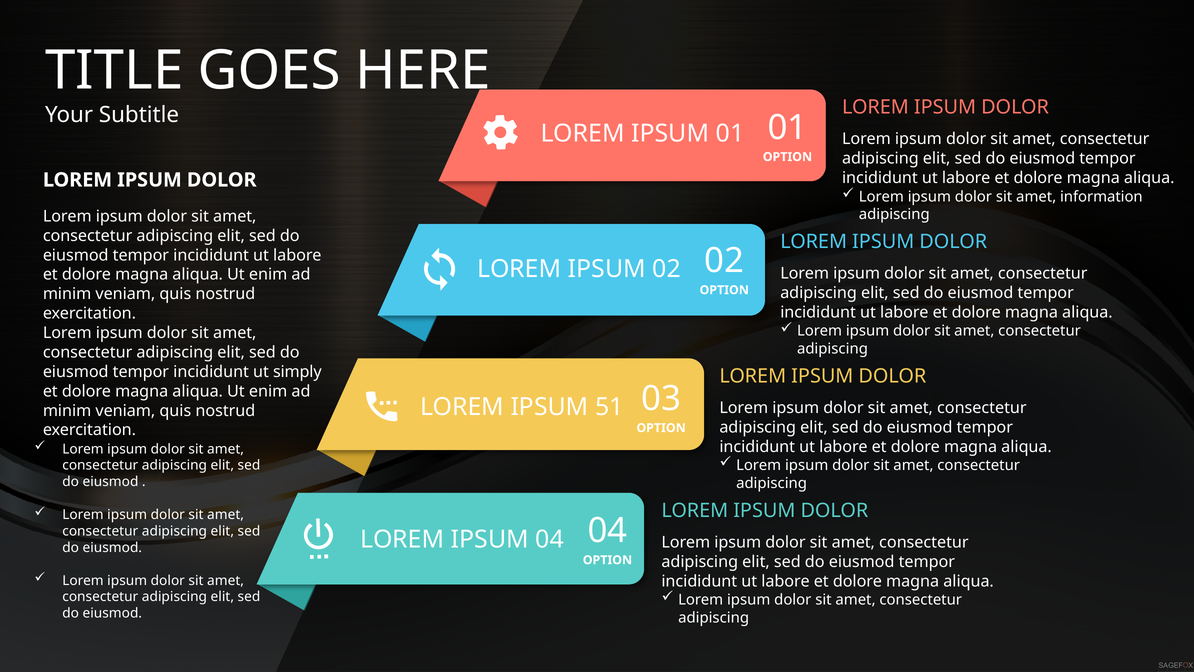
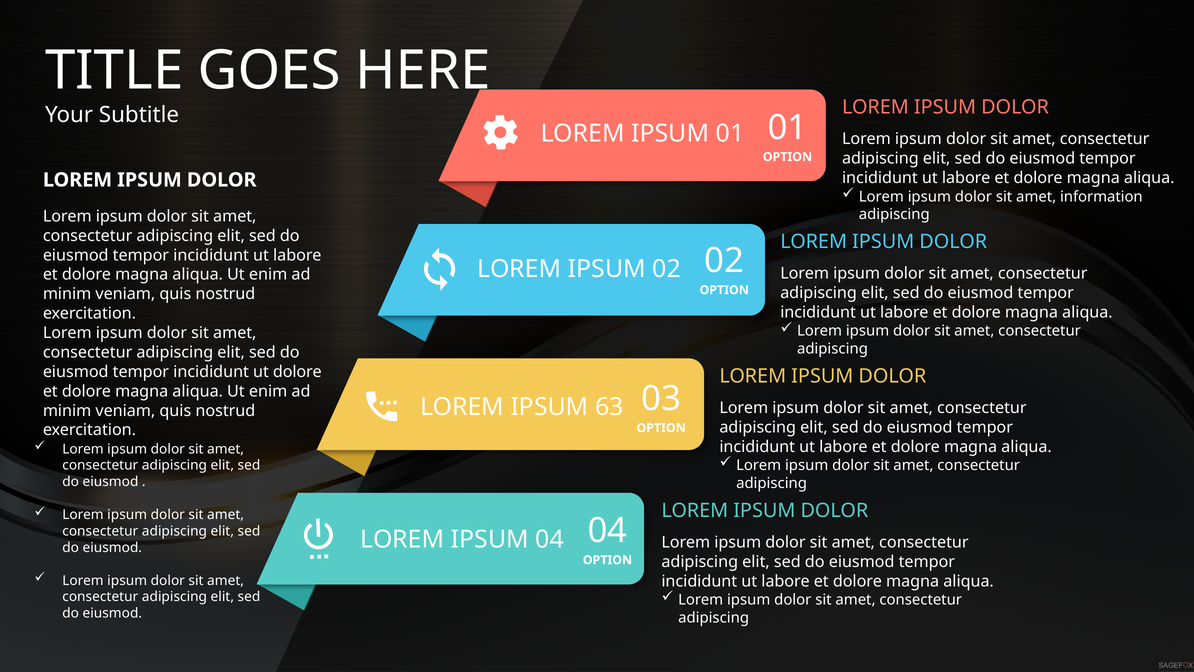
ut simply: simply -> dolore (297, 372)
51: 51 -> 63 (609, 407)
